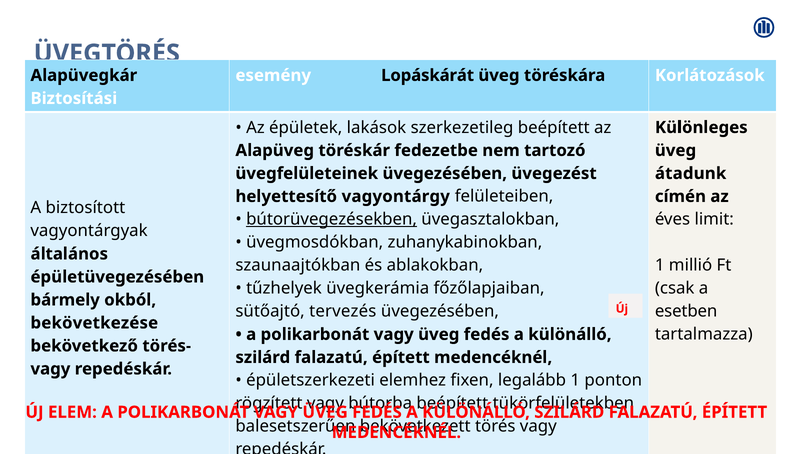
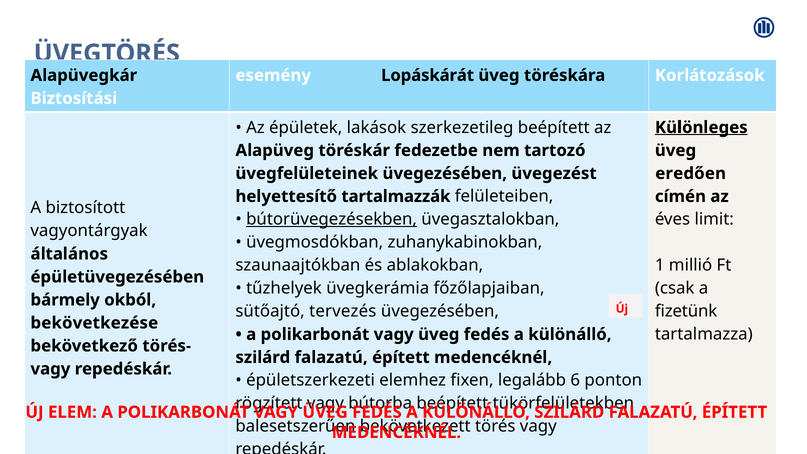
Különleges underline: none -> present (701, 127)
átadunk: átadunk -> eredően (691, 173)
vagyontárgy: vagyontárgy -> tartalmazzák (396, 196)
esetben: esetben -> fizetünk (686, 311)
legalább 1: 1 -> 6 (575, 380)
